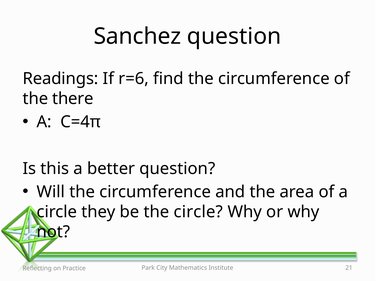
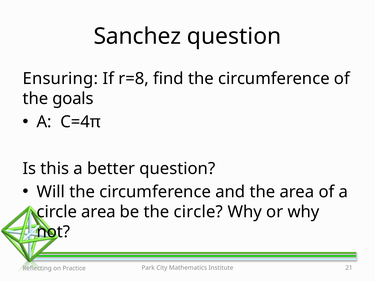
Readings: Readings -> Ensuring (60, 79)
r=6: r=6 -> r=8 (134, 79)
there: there -> goals (73, 99)
circle they: they -> area (98, 212)
